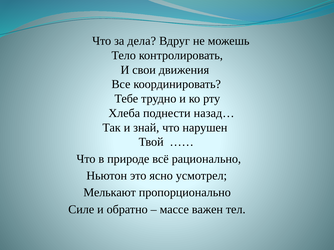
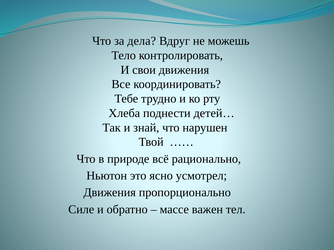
назад…: назад… -> детей… (214, 113)
Мелькают: Мелькают -> Движения (110, 193)
